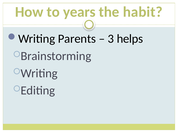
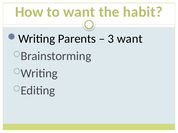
to years: years -> want (79, 12)
3 helps: helps -> want (130, 39)
